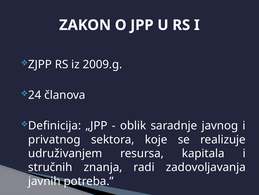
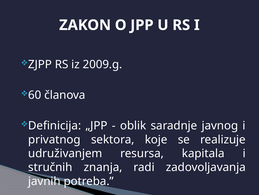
24: 24 -> 60 (35, 95)
